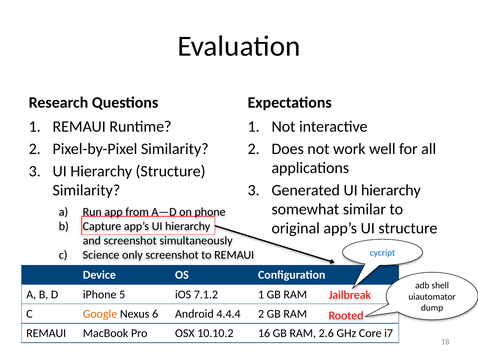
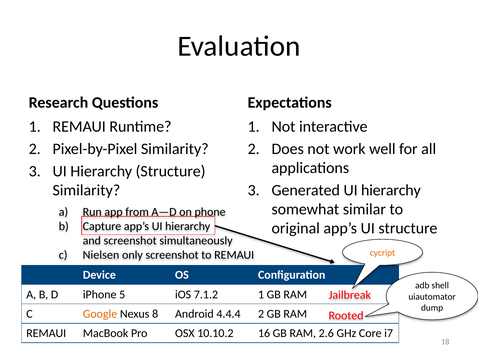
Science: Science -> Nielsen (101, 255)
cycript colour: blue -> orange (383, 253)
6: 6 -> 8 (155, 314)
